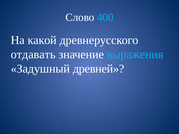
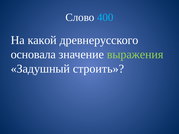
отдавать: отдавать -> основала (33, 55)
выражения colour: light blue -> light green (135, 55)
древней: древней -> строить (98, 69)
